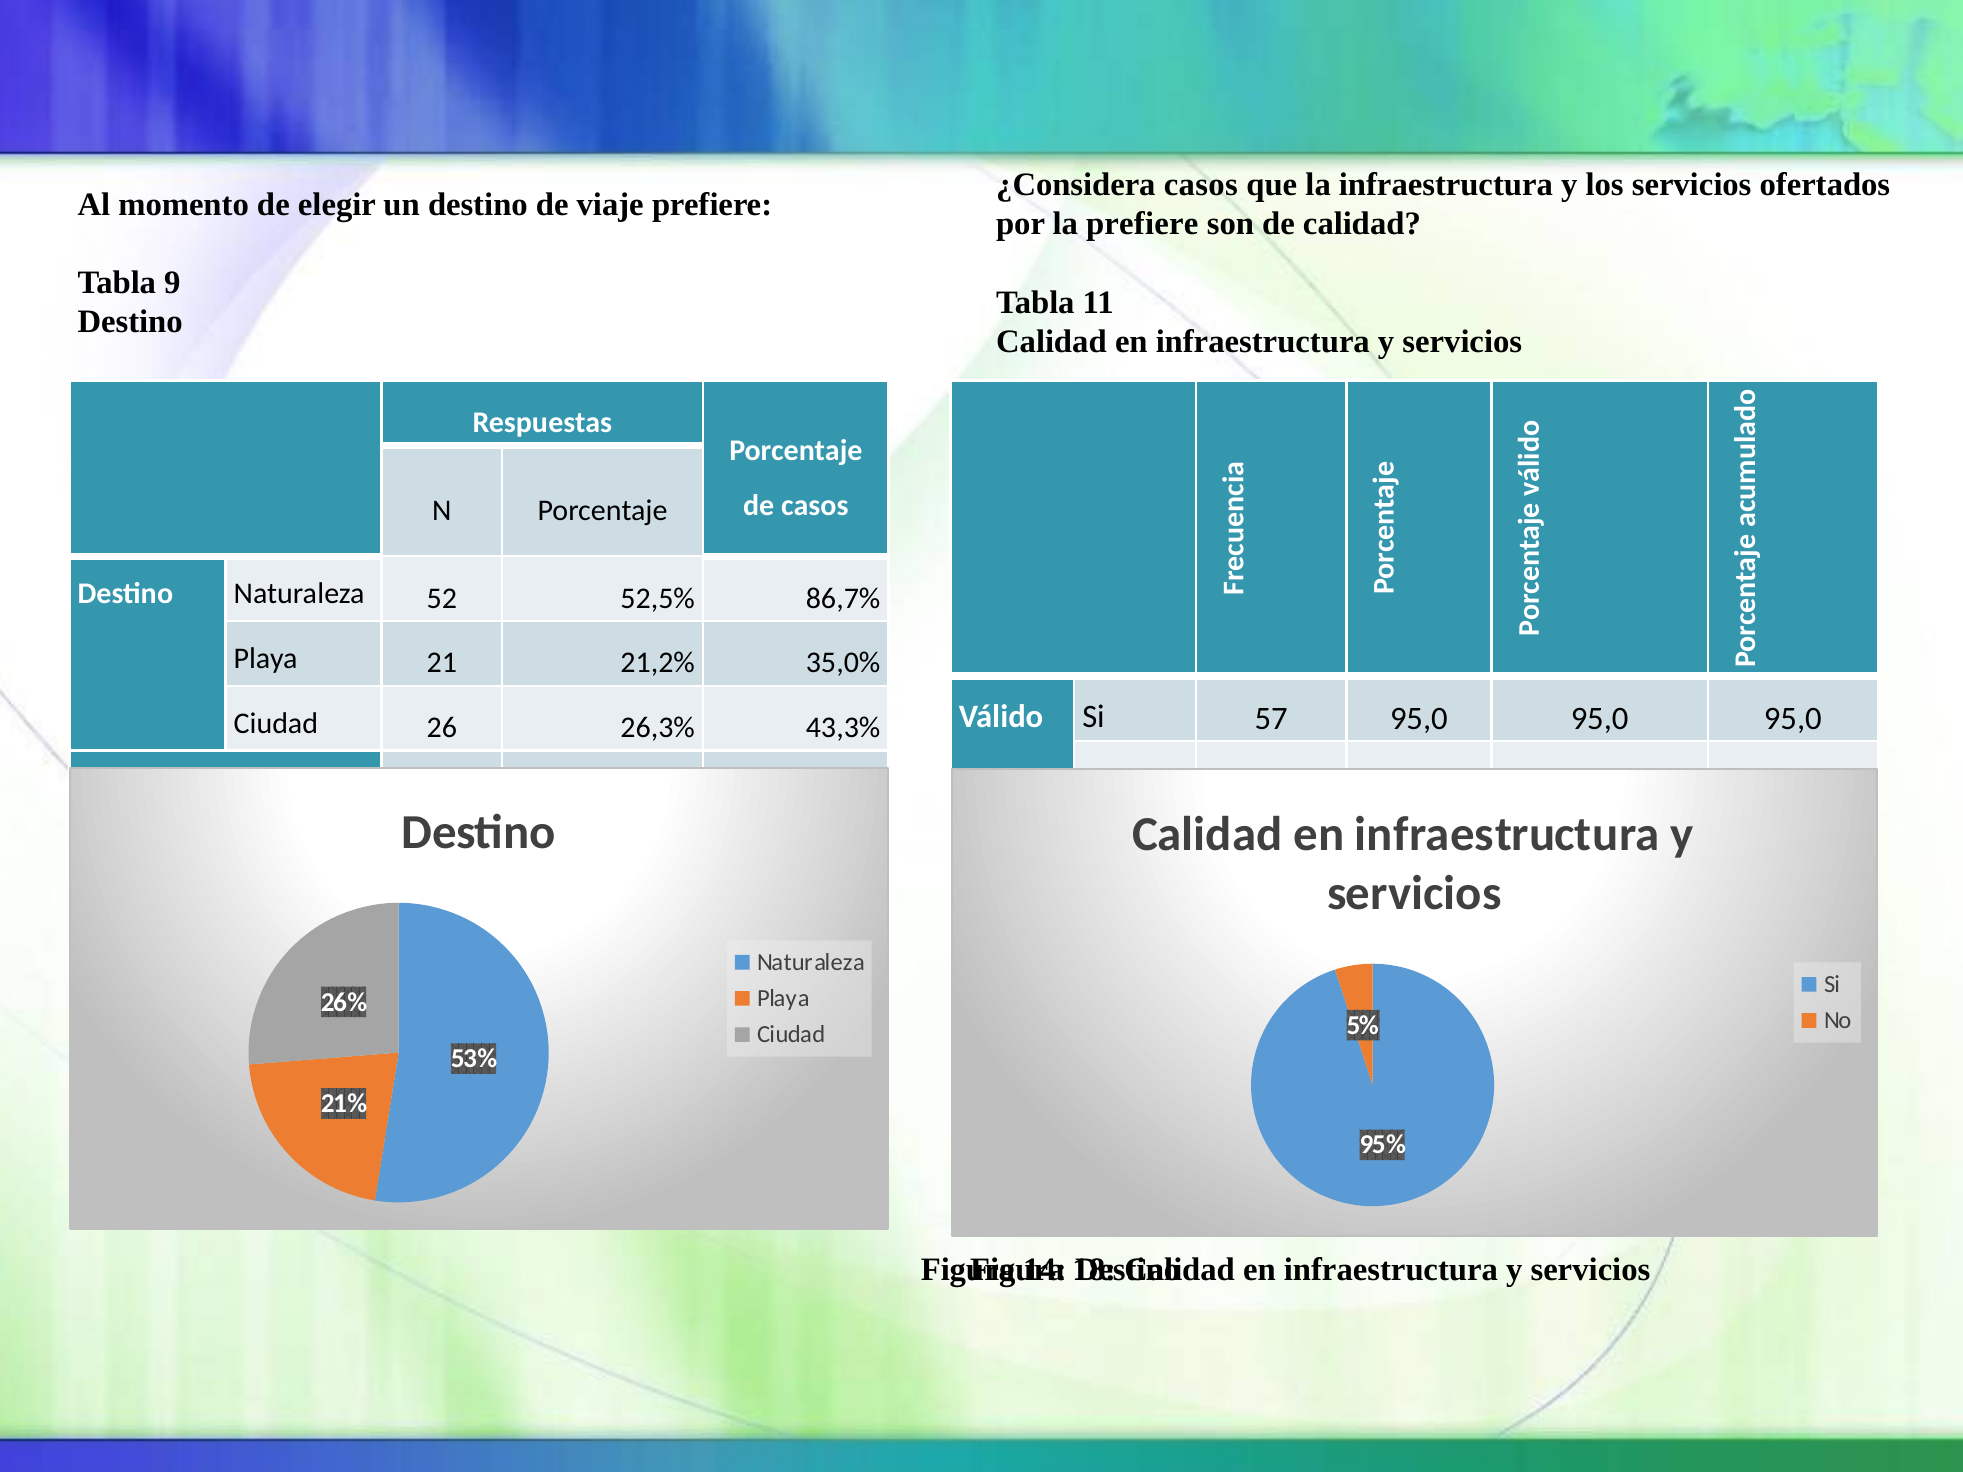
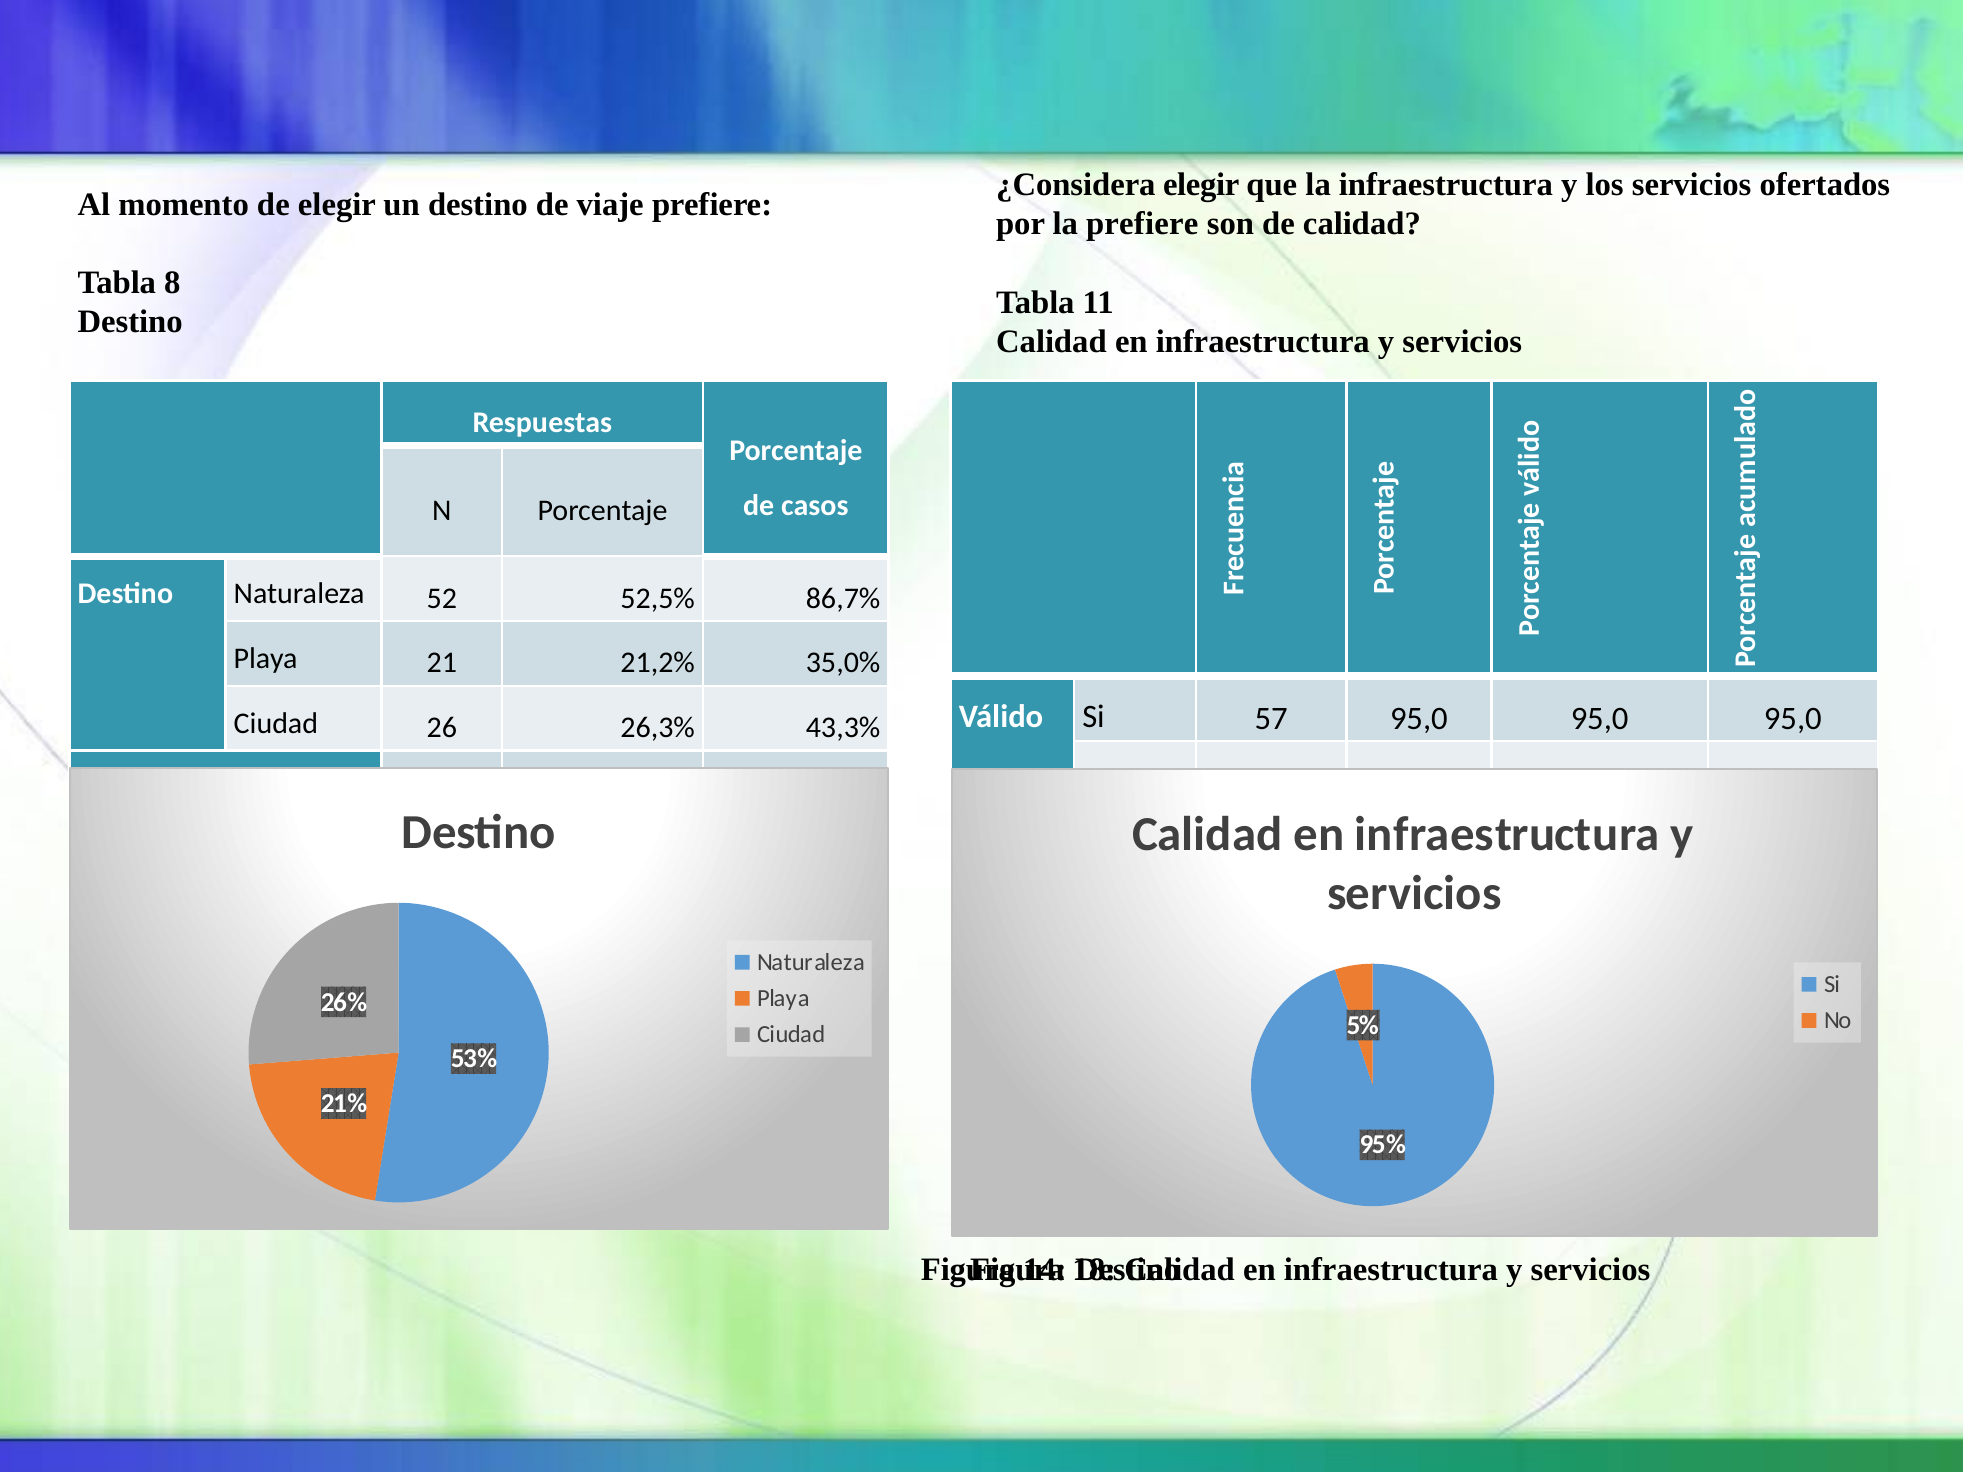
¿Considera casos: casos -> elegir (1201, 185)
9: 9 -> 8 (172, 283)
